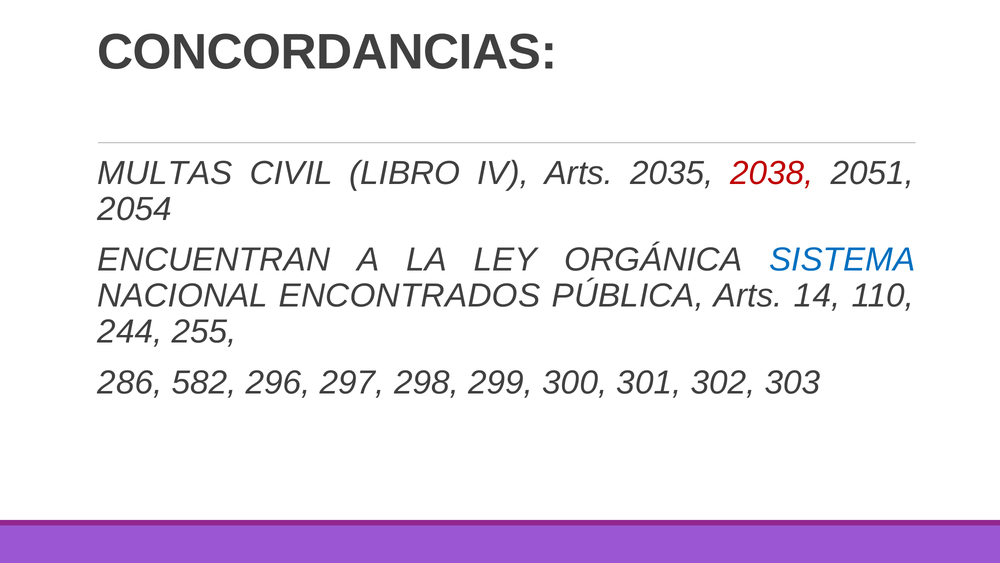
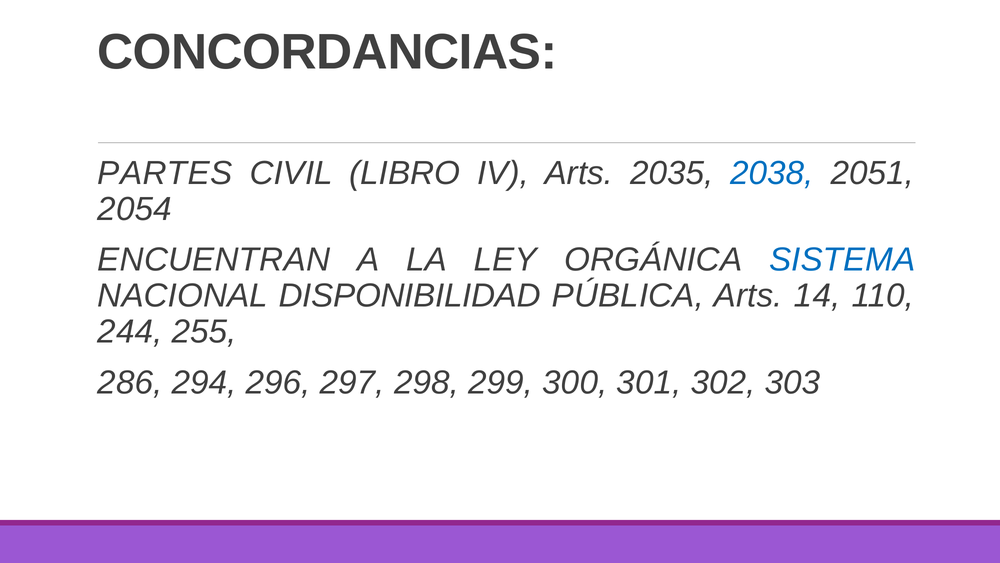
MULTAS: MULTAS -> PARTES (165, 173)
2038 colour: red -> blue (772, 173)
ENCONTRADOS: ENCONTRADOS -> DISPONIBILIDAD (410, 296)
582: 582 -> 294 (204, 382)
